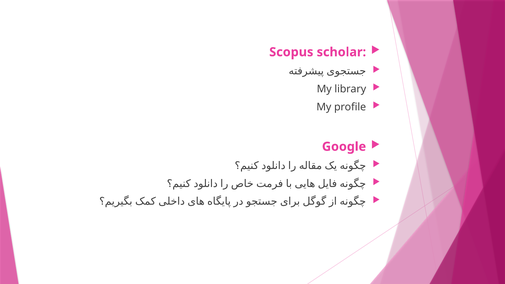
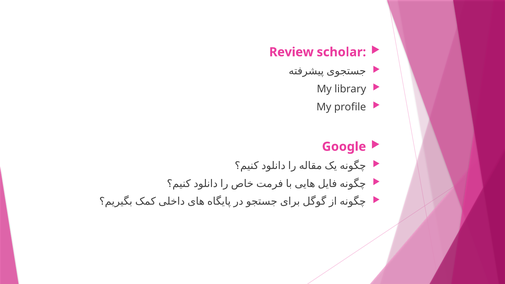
Scopus: Scopus -> Review (291, 52)
